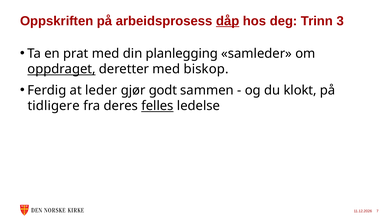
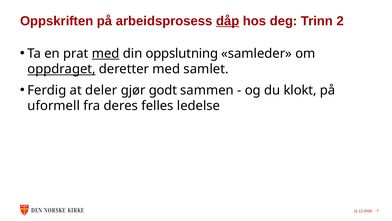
3: 3 -> 2 (340, 21)
med underline: none -> present (106, 53)
planlegging: planlegging -> oppslutning (182, 53)
biskop: biskop -> samlet (206, 69)
leder: leder -> deler (101, 90)
tidligere: tidligere -> uformell (54, 106)
felles underline: present -> none (157, 106)
